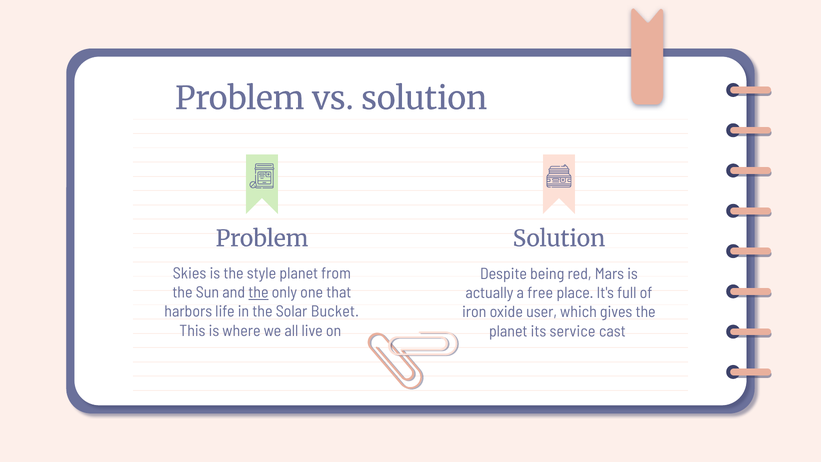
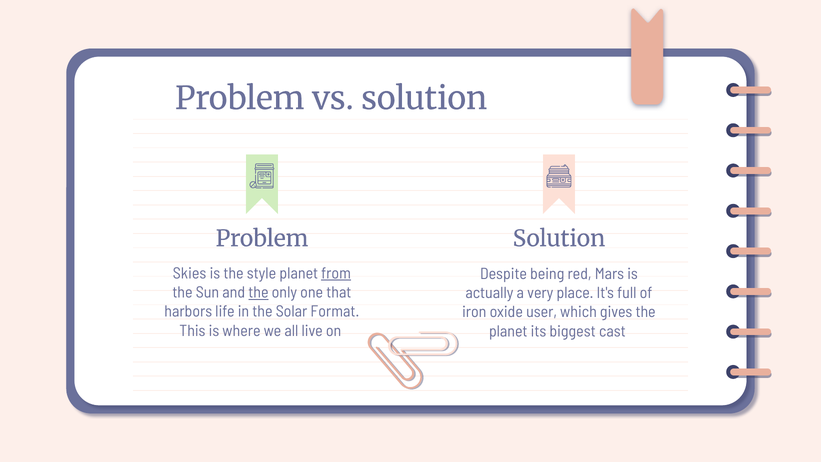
from underline: none -> present (336, 273)
free: free -> very (540, 293)
Bucket: Bucket -> Format (335, 312)
service: service -> biggest (573, 331)
